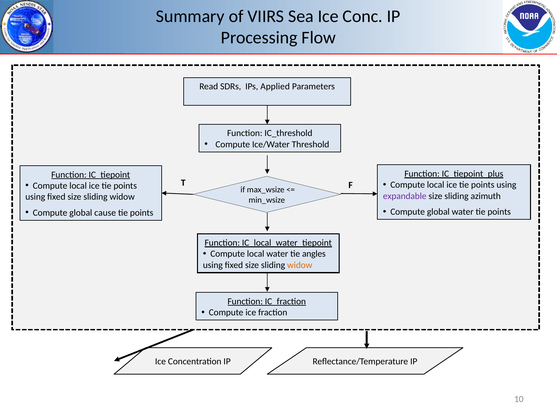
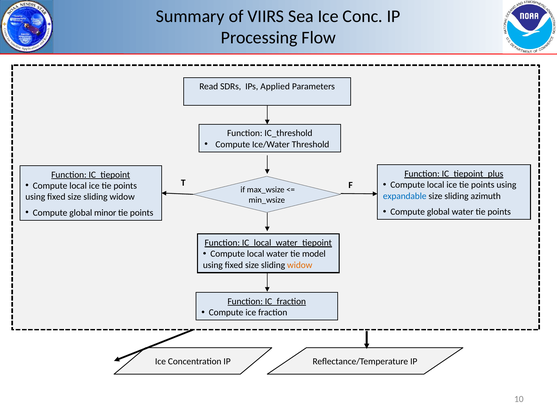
expandable colour: purple -> blue (405, 196)
cause: cause -> minor (105, 213)
angles: angles -> model (314, 254)
